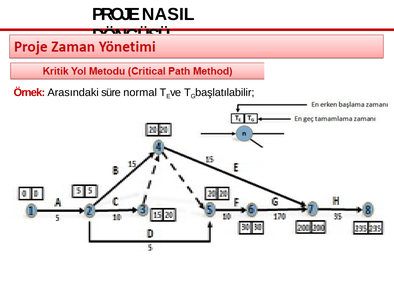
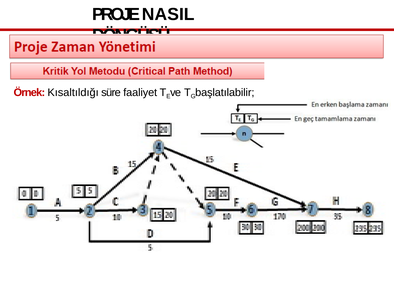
Arasındaki: Arasındaki -> Kısaltıldığı (73, 93)
normal: normal -> faaliyet (140, 93)
